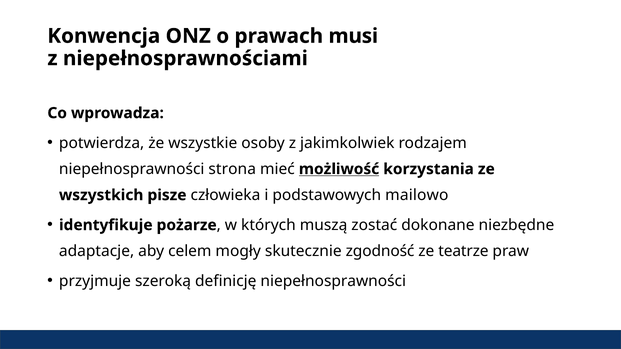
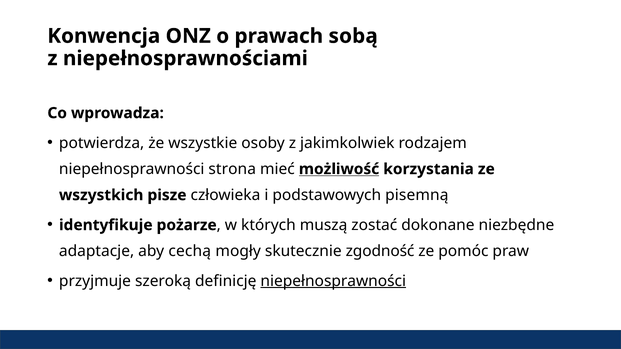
musi: musi -> sobą (353, 36)
mailowo: mailowo -> pisemną (417, 195)
celem: celem -> cechą (190, 251)
teatrze: teatrze -> pomóc (463, 251)
niepełnosprawności underline: none -> present (333, 281)
